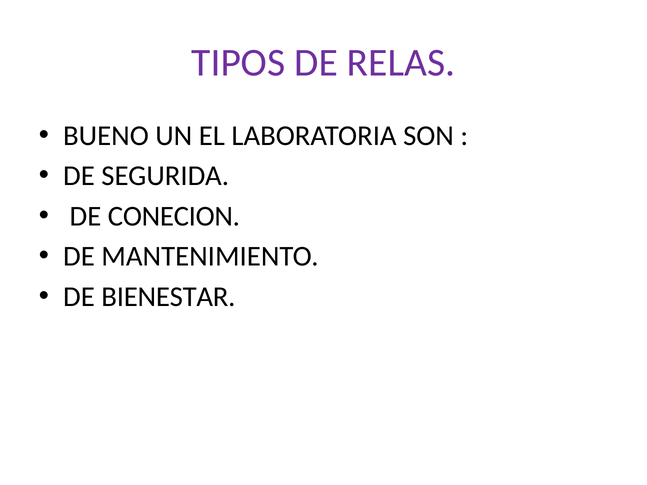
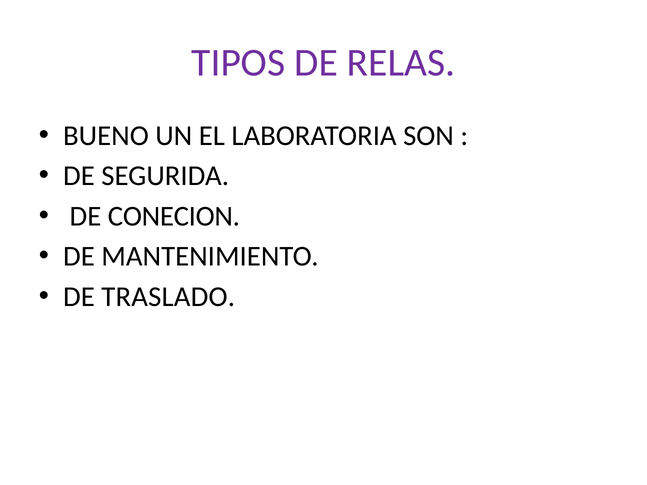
BIENESTAR: BIENESTAR -> TRASLADO (168, 297)
